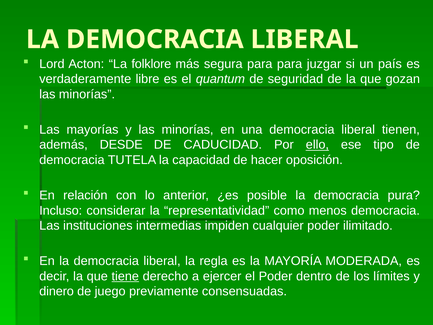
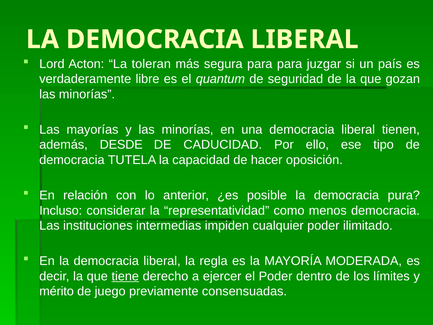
folklore: folklore -> toleran (151, 64)
ello underline: present -> none (317, 145)
dinero: dinero -> mérito (57, 291)
